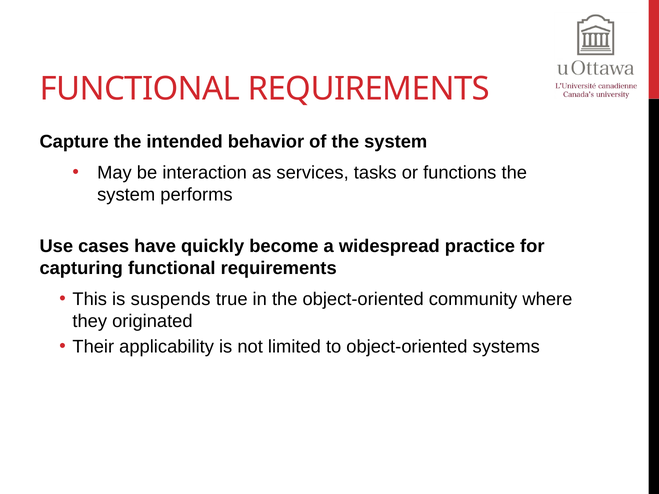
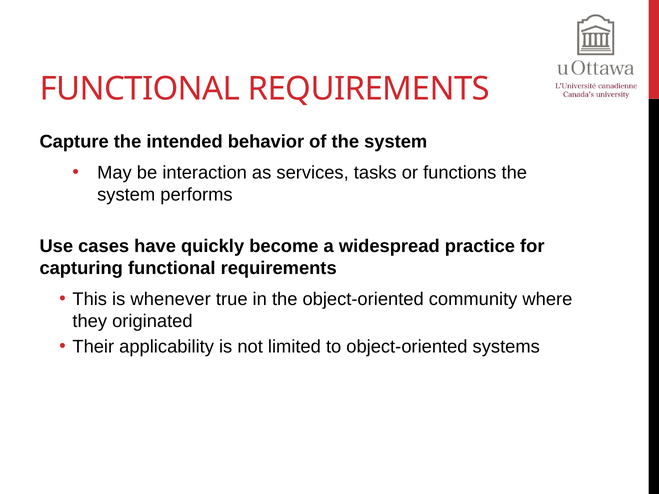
suspends: suspends -> whenever (171, 299)
